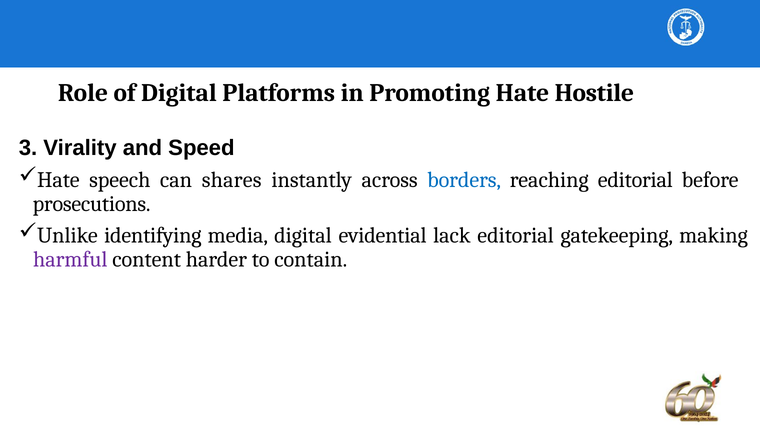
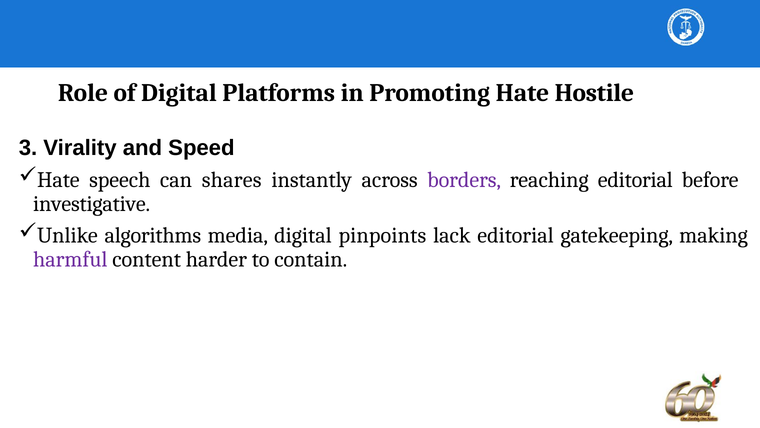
borders colour: blue -> purple (464, 180)
prosecutions: prosecutions -> investigative (92, 203)
identifying: identifying -> algorithms (153, 235)
evidential: evidential -> pinpoints (382, 235)
